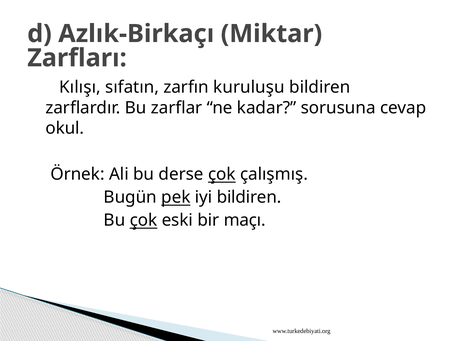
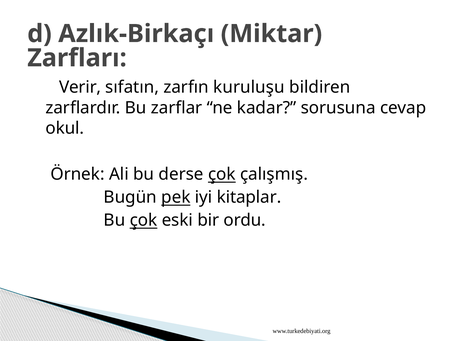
Kılışı: Kılışı -> Verir (80, 87)
iyi bildiren: bildiren -> kitaplar (249, 197)
maçı: maçı -> ordu (245, 220)
